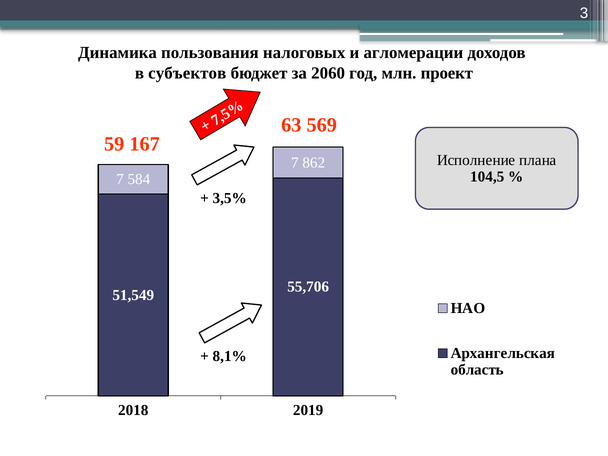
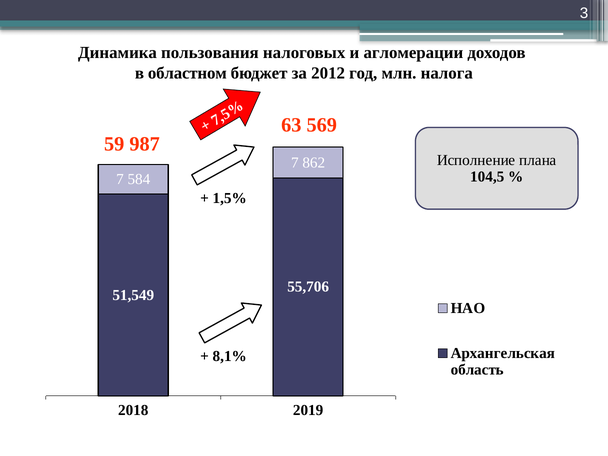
субъектов: субъектов -> областном (187, 73)
2060: 2060 -> 2012 (328, 73)
проект: проект -> налога (447, 73)
167: 167 -> 987 (145, 144)
3,5%: 3,5% -> 1,5% (230, 198)
